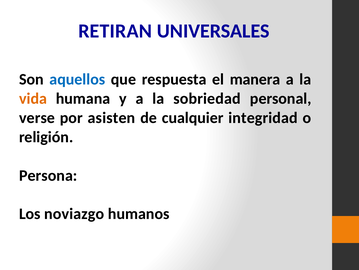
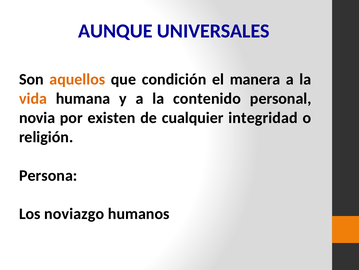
RETIRAN: RETIRAN -> AUNQUE (115, 31)
aquellos colour: blue -> orange (77, 79)
respuesta: respuesta -> condición (174, 79)
sobriedad: sobriedad -> contenido (207, 98)
verse: verse -> novia (37, 118)
asisten: asisten -> existen (112, 118)
